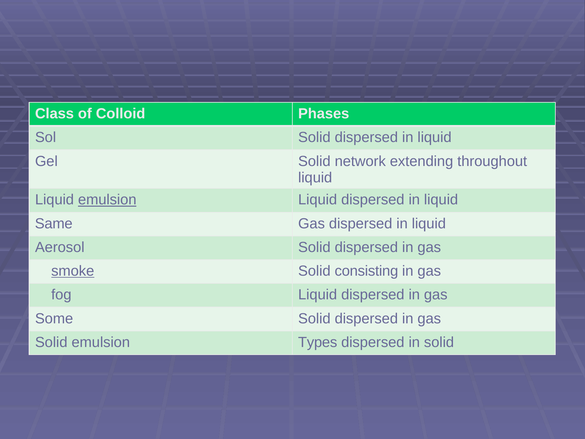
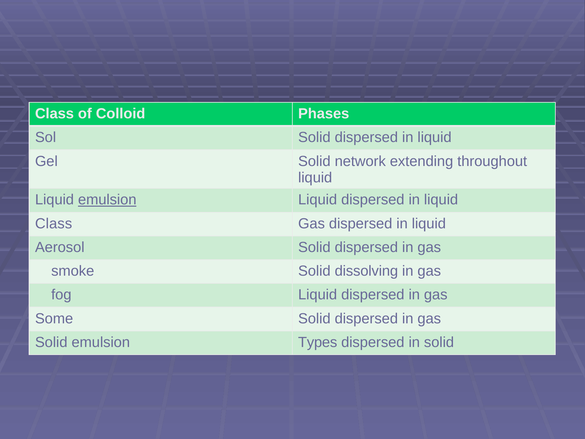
Same: Same -> Class (54, 223)
smoke underline: present -> none (73, 271)
consisting: consisting -> dissolving (366, 271)
